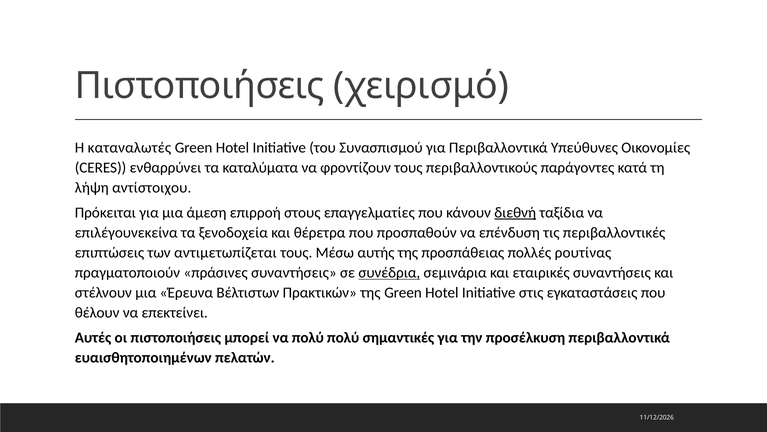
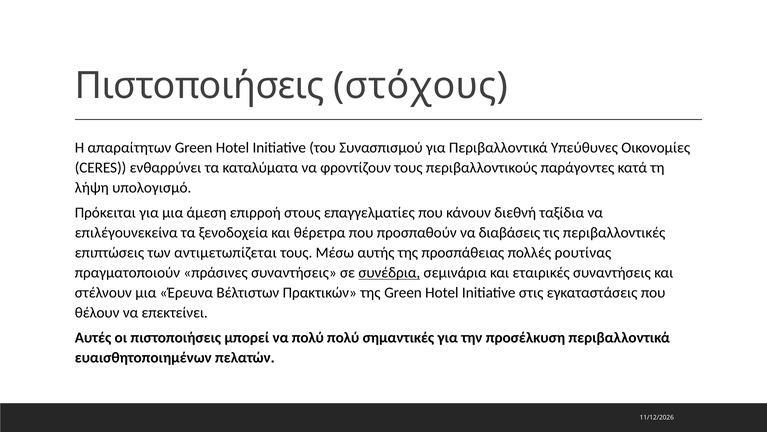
χειρισμό: χειρισμό -> στόχους (421, 86)
καταναλωτές: καταναλωτές -> απαραίτητων (129, 147)
αντίστοιχου: αντίστοιχου -> υπολογισμό (152, 188)
διεθνή underline: present -> none (515, 212)
επένδυση: επένδυση -> διαβάσεις (509, 232)
